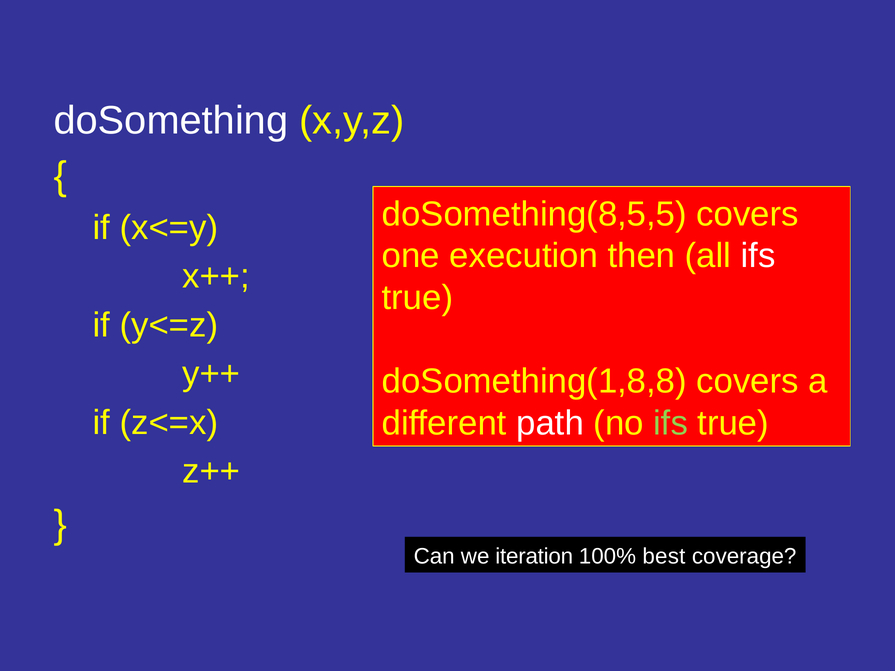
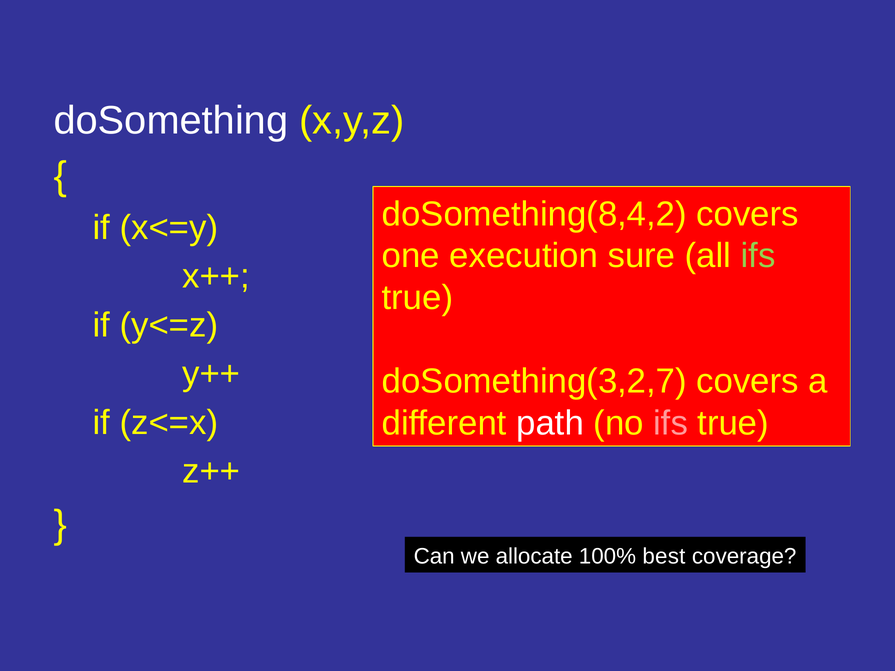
doSomething(8,5,5: doSomething(8,5,5 -> doSomething(8,4,2 (534, 214)
then: then -> sure (641, 256)
ifs colour: white -> light green (758, 256)
doSomething(1,8,8: doSomething(1,8,8 -> doSomething(3,2,7 (534, 381)
ifs colour: light green -> pink (671, 423)
iteration: iteration -> allocate (534, 556)
